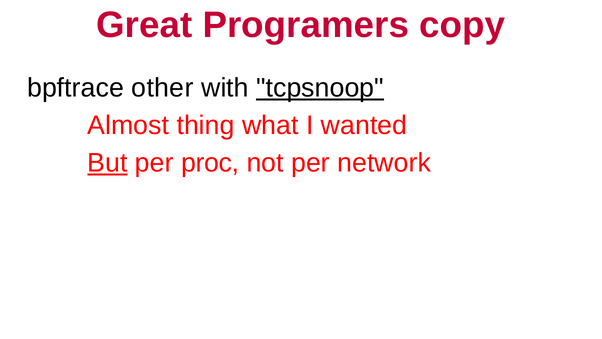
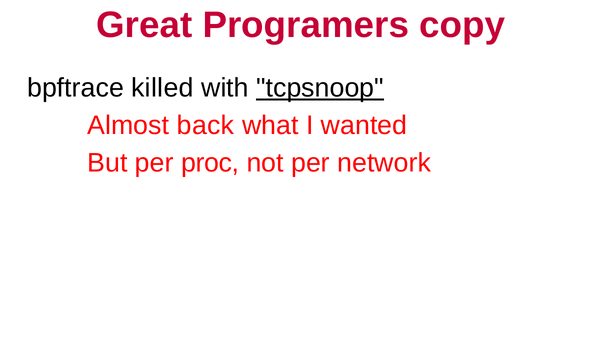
other: other -> killed (162, 88)
thing: thing -> back (206, 125)
But underline: present -> none (107, 163)
